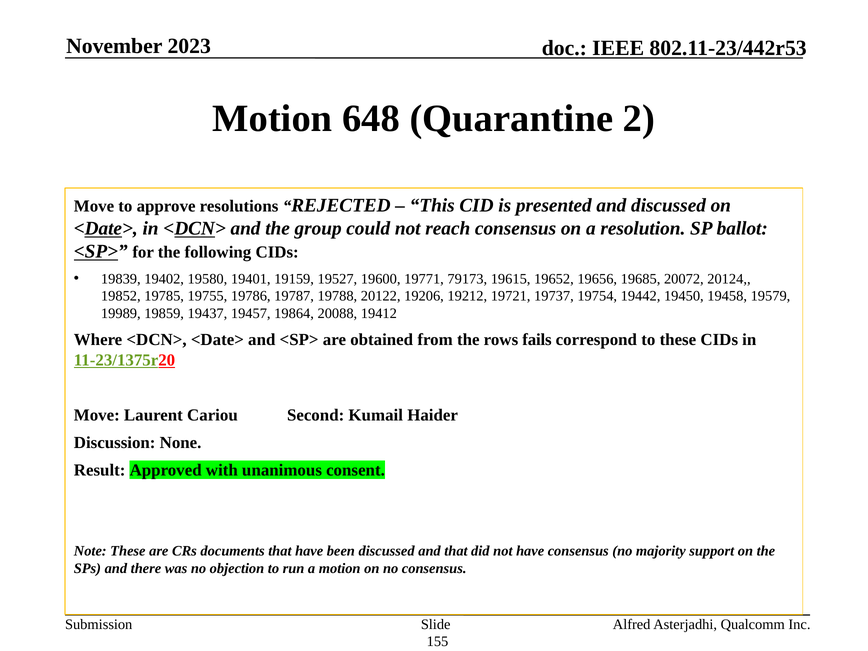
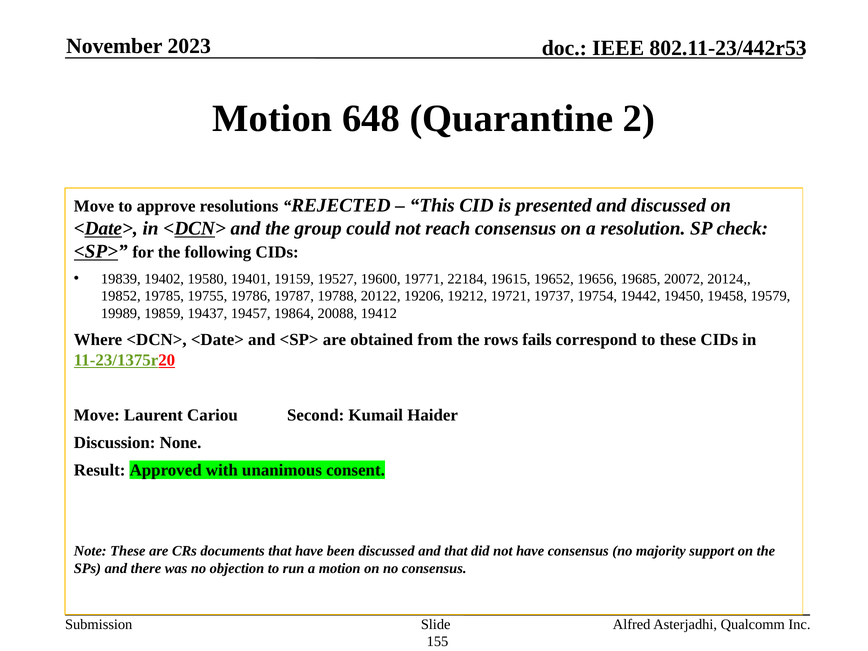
ballot: ballot -> check (742, 228)
79173: 79173 -> 22184 (467, 279)
